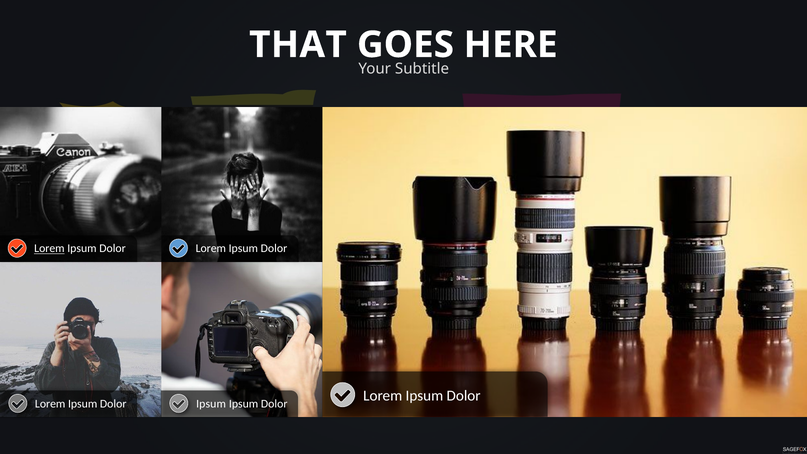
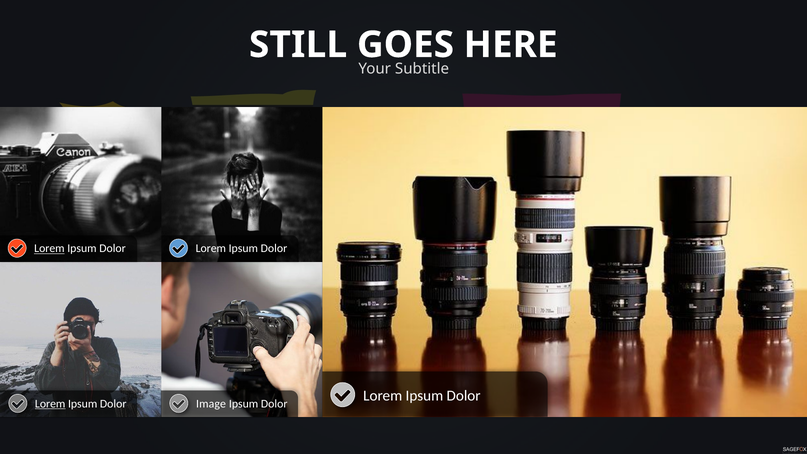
THAT: THAT -> STILL (298, 45)
Lorem underline: none -> present (50, 404)
Dolor Ipsum: Ipsum -> Image (211, 404)
